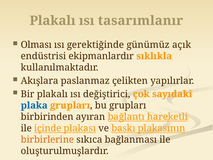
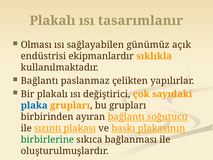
gerektiğinde: gerektiğinde -> sağlayabilen (95, 45)
Akışlara: Akışlara -> Bağlantı (40, 81)
hareketli: hareketli -> soğutucu (167, 117)
içinde: içinde -> sızıntı (48, 128)
birbirlerine colour: orange -> green (47, 139)
